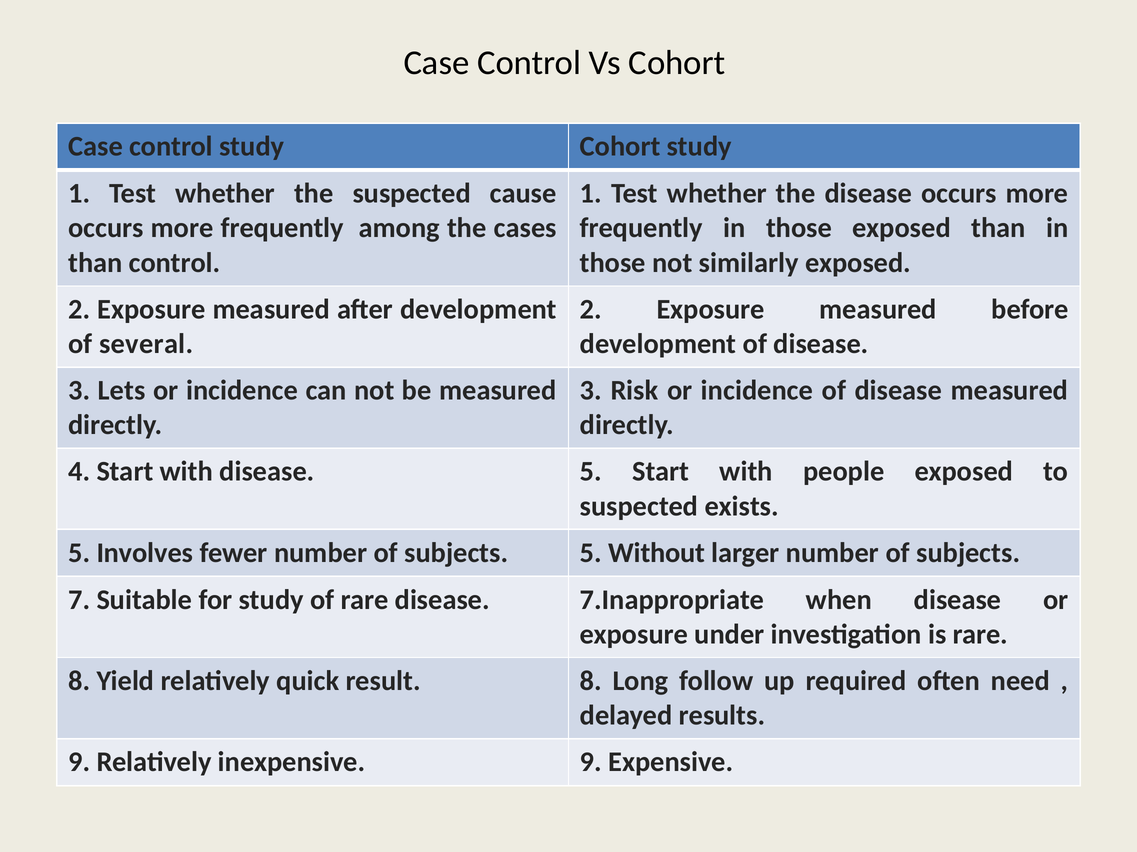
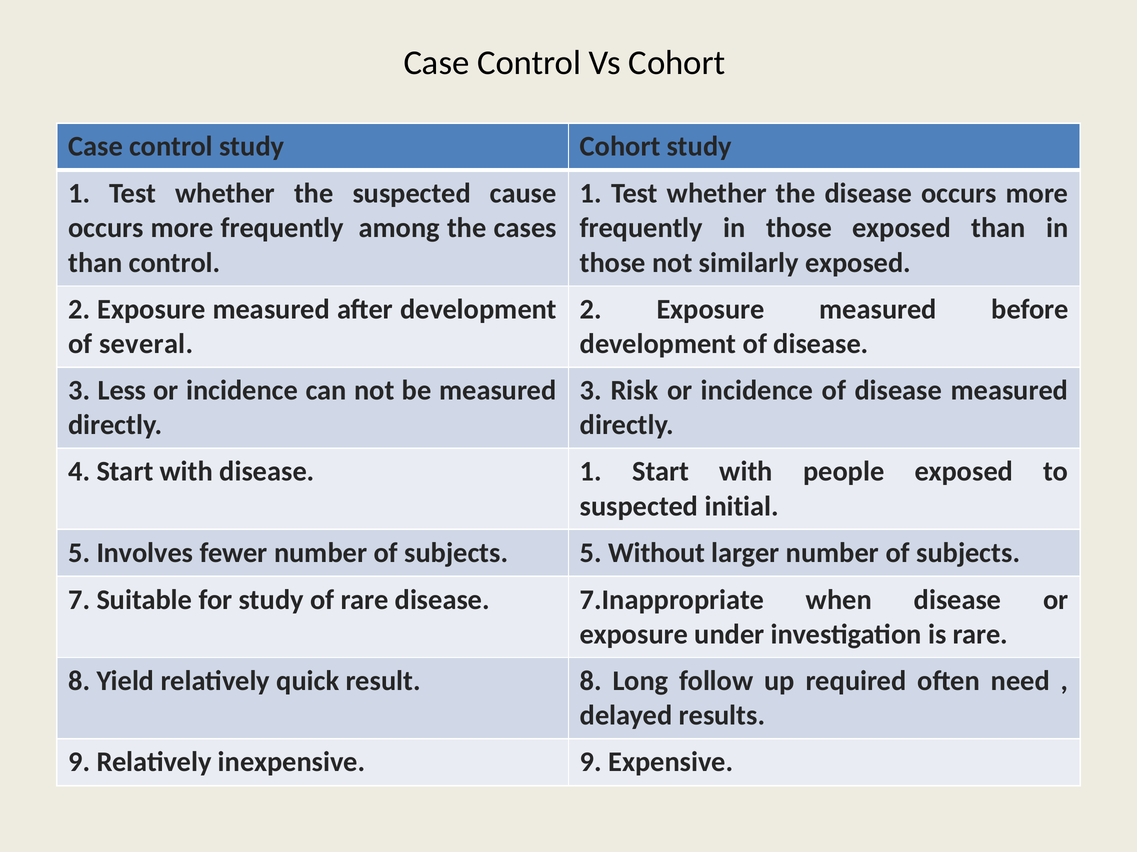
Lets: Lets -> Less (122, 391)
disease 5: 5 -> 1 (591, 472)
exists: exists -> initial (742, 507)
